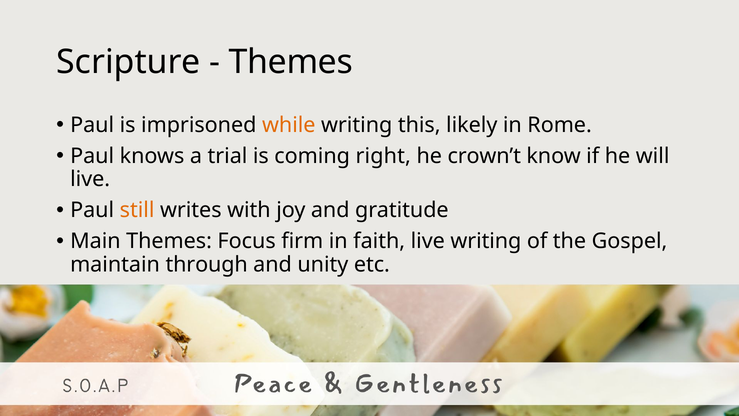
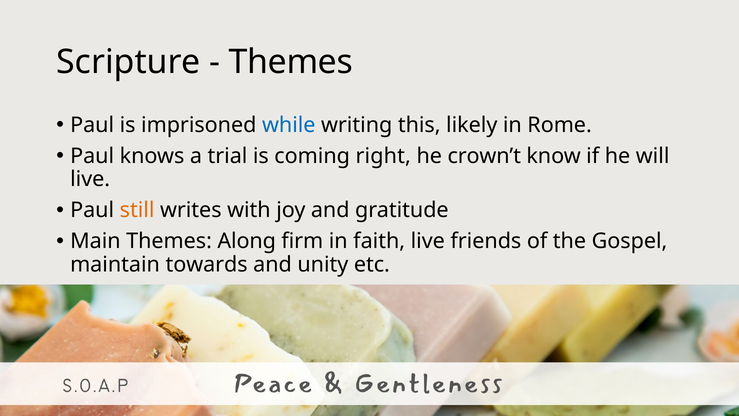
while colour: orange -> blue (289, 125)
Focus: Focus -> Along (247, 241)
live writing: writing -> friends (486, 241)
through: through -> towards (207, 264)
